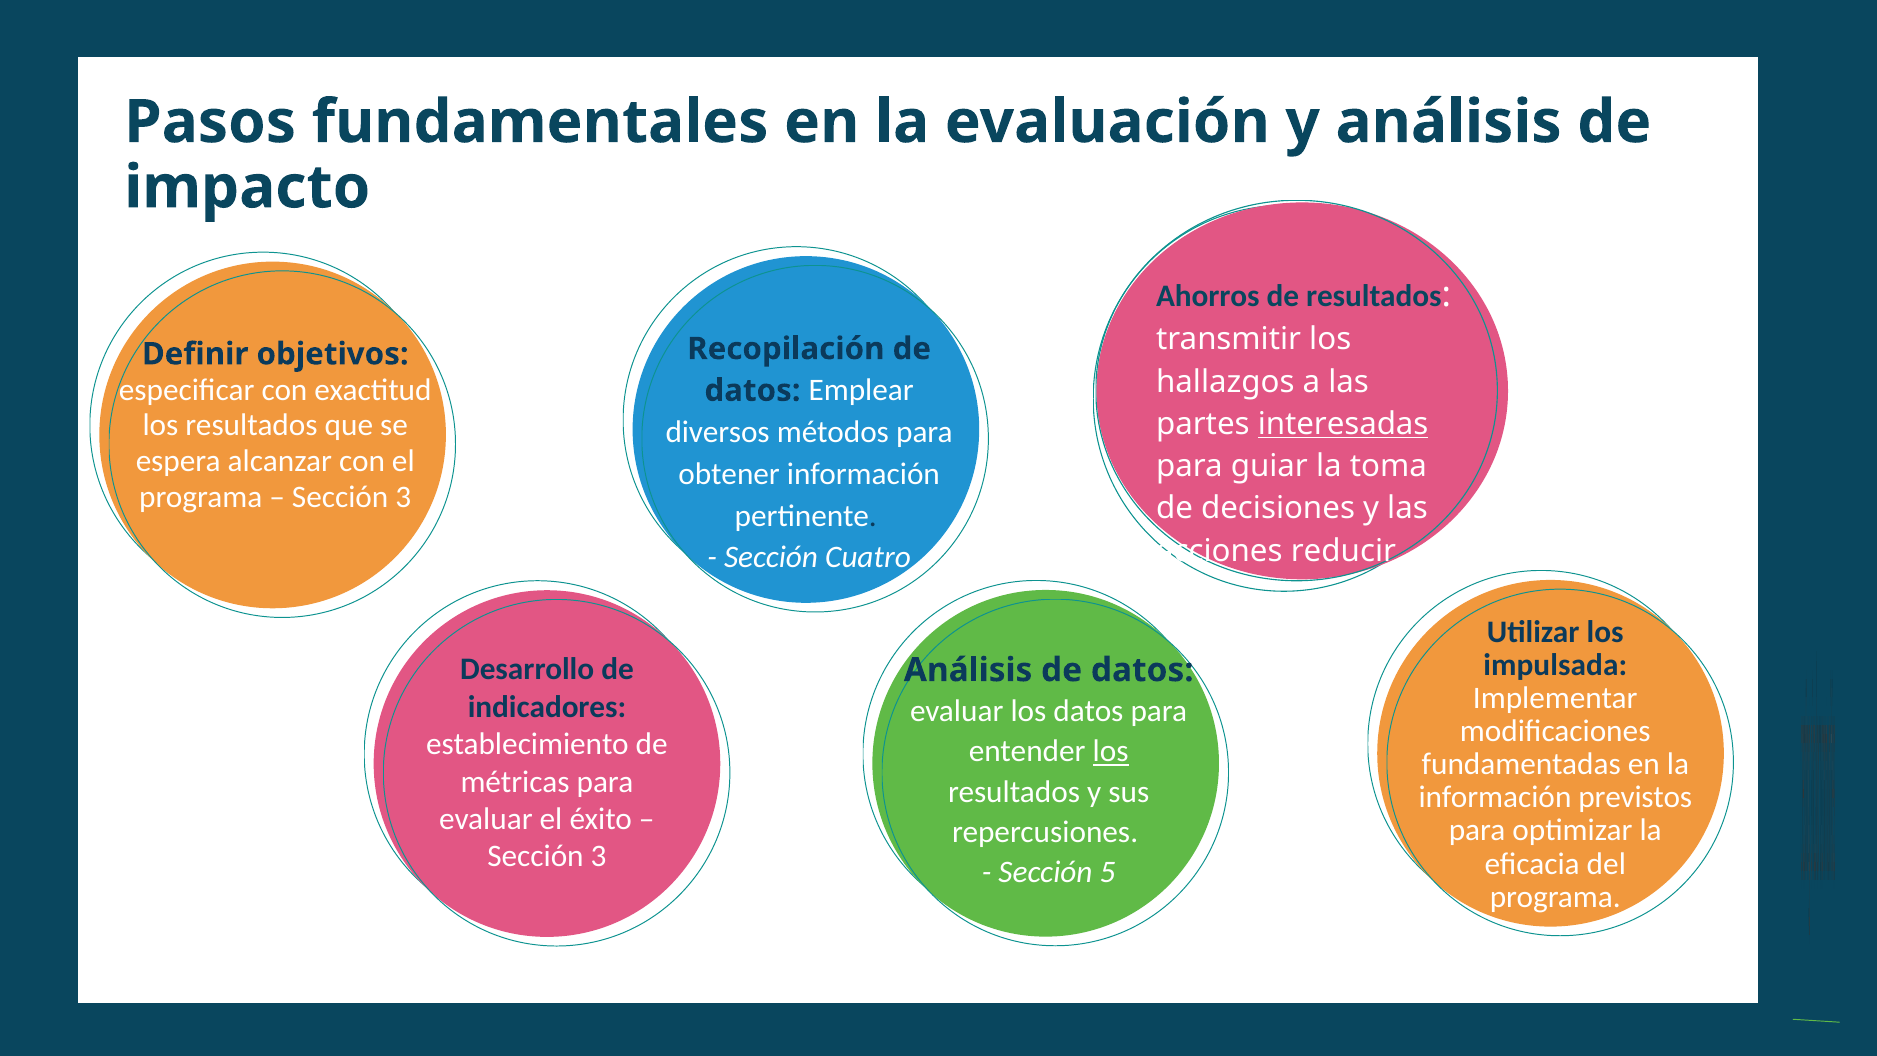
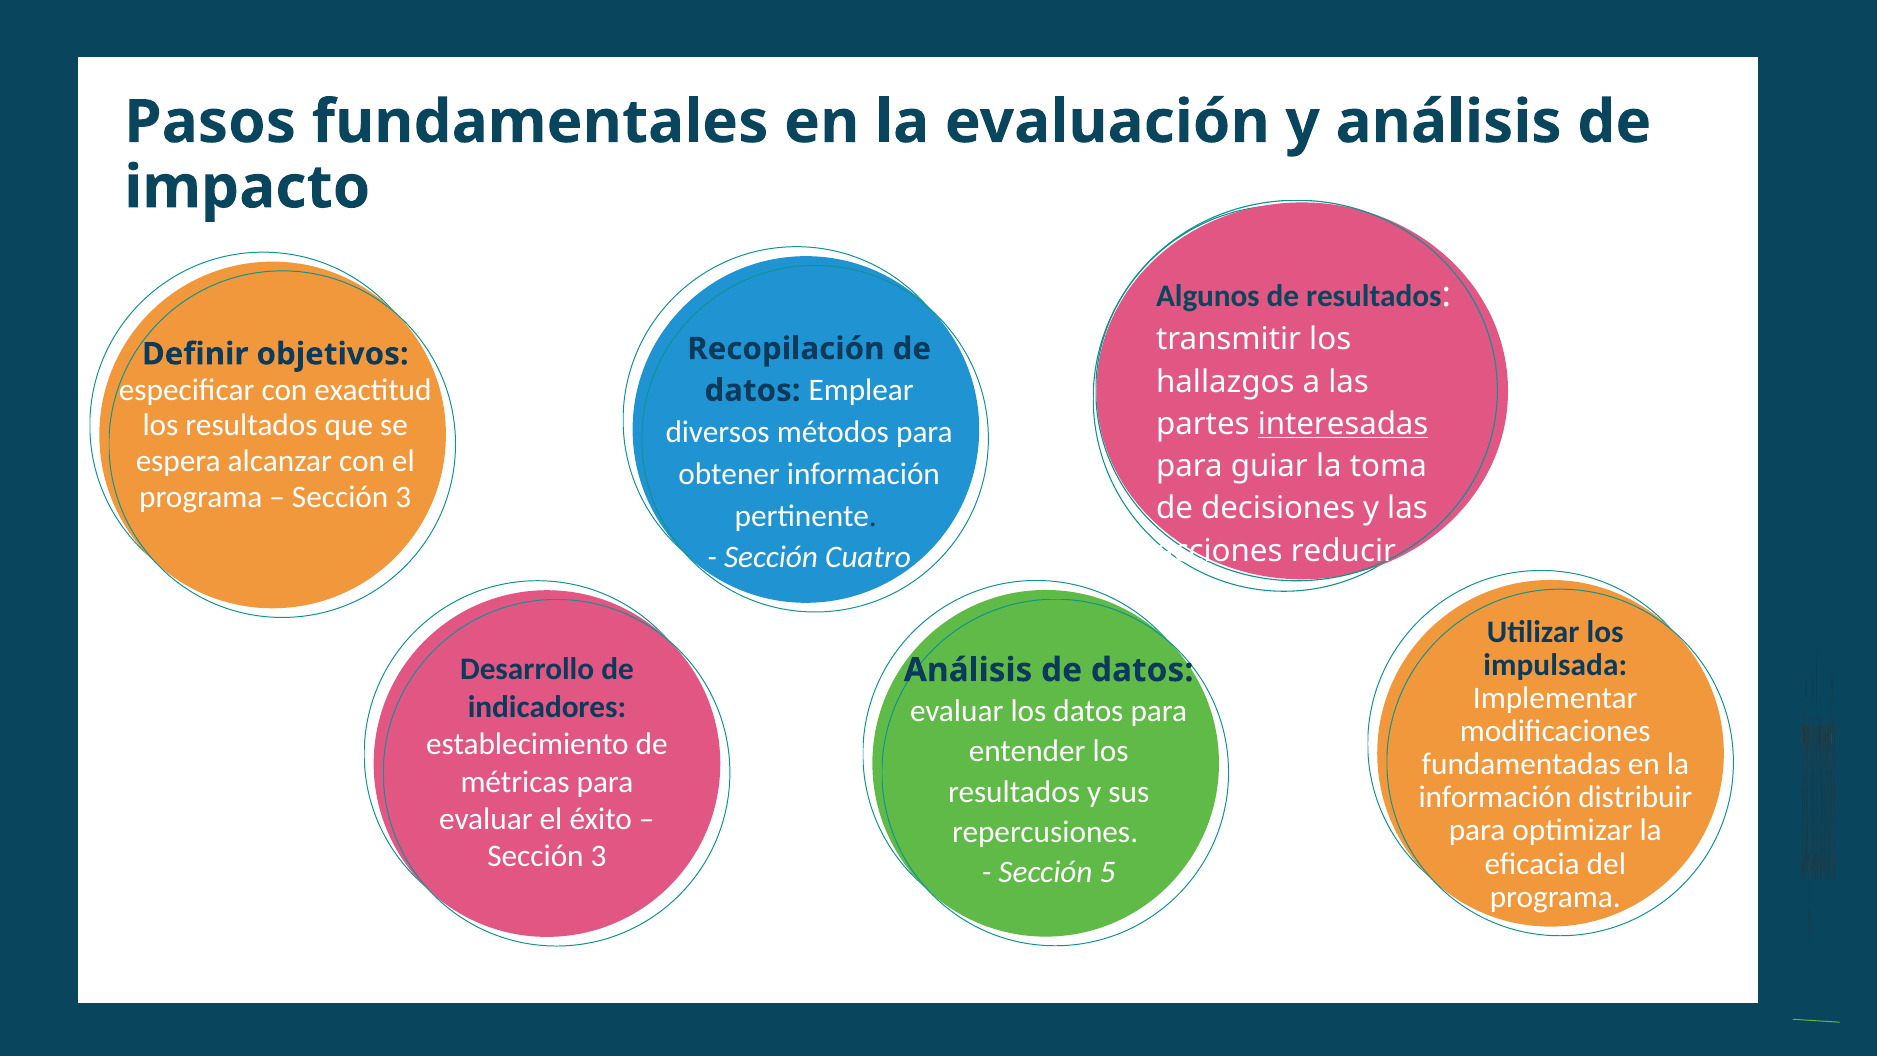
Ahorros: Ahorros -> Algunos (1208, 296)
los underline: present -> none (1111, 751)
previstos: previstos -> distribuir (1635, 797)
